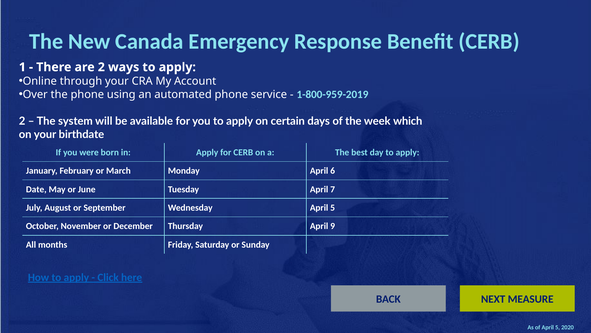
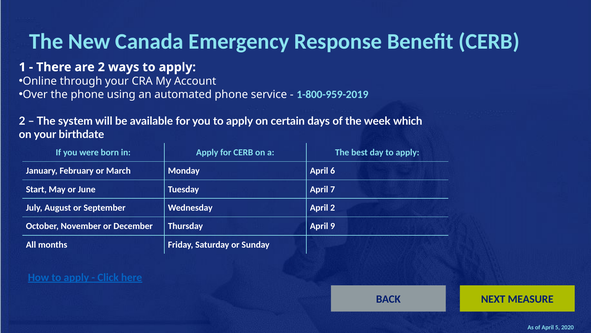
Date: Date -> Start (36, 189)
Wednesday April 5: 5 -> 2 (333, 207)
